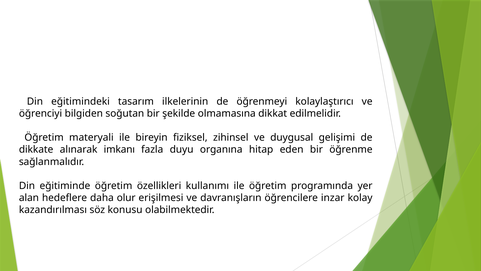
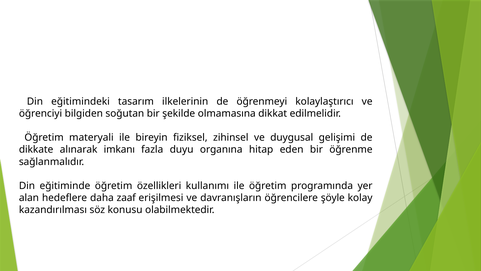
olur: olur -> zaaf (126, 198)
inzar: inzar -> şöyle (333, 198)
